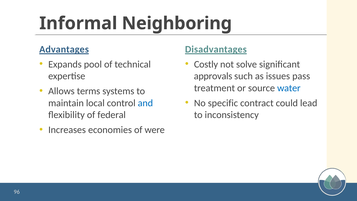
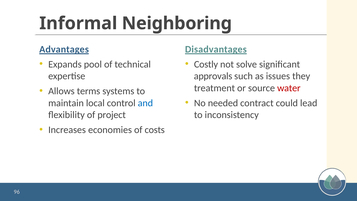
pass: pass -> they (301, 76)
water colour: blue -> red (289, 88)
specific: specific -> needed (223, 103)
federal: federal -> project (112, 115)
were: were -> costs (155, 130)
